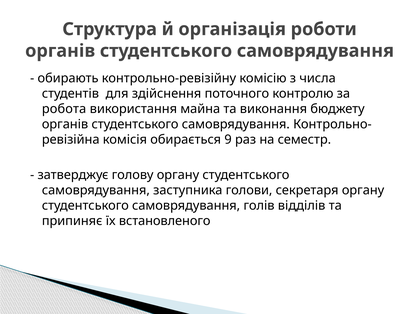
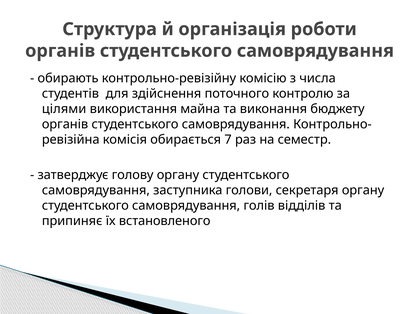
робота: робота -> цілями (64, 109)
9: 9 -> 7 (228, 140)
